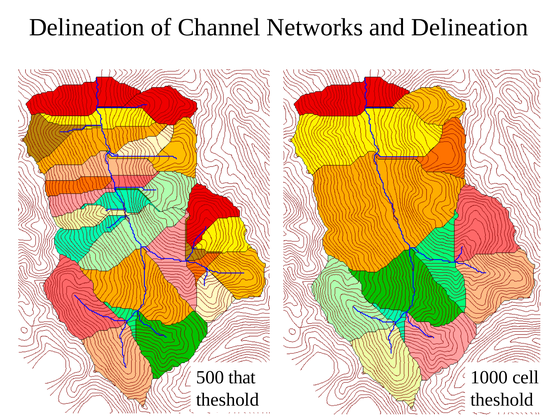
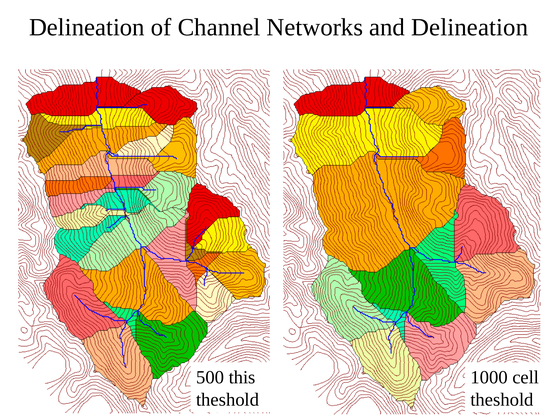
that: that -> this (242, 378)
